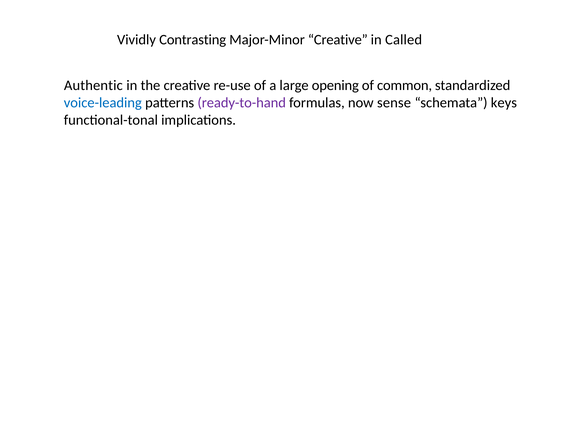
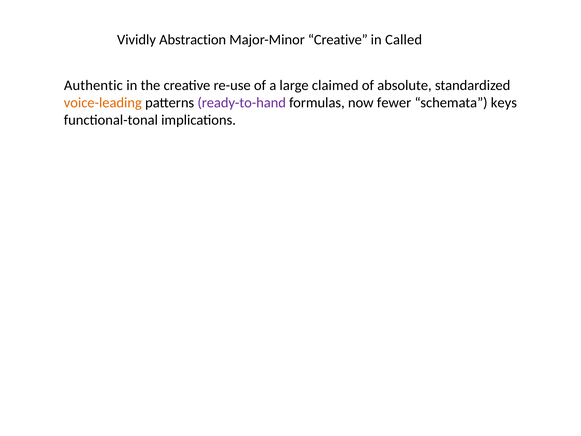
Contrasting: Contrasting -> Abstraction (193, 40)
opening: opening -> claimed (335, 85)
common: common -> absolute (404, 85)
voice-leading colour: blue -> orange (103, 103)
sense: sense -> fewer (394, 103)
